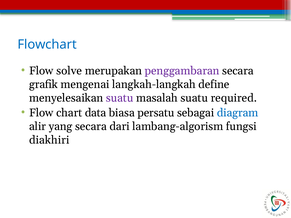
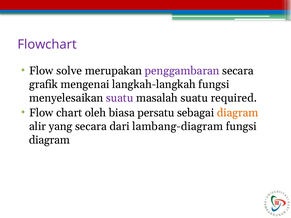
Flowchart colour: blue -> purple (47, 45)
langkah-langkah define: define -> fungsi (214, 84)
data: data -> oleh (95, 113)
diagram colour: blue -> orange (238, 113)
lambang-algorism: lambang-algorism -> lambang-diagram (178, 126)
diakhiri: diakhiri -> diagram (49, 140)
